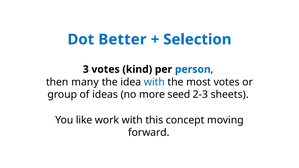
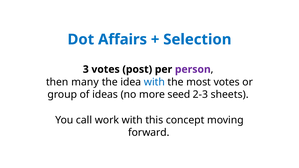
Better: Better -> Affairs (123, 40)
kind: kind -> post (137, 69)
person colour: blue -> purple (193, 69)
like: like -> call (84, 120)
